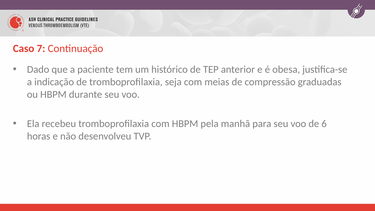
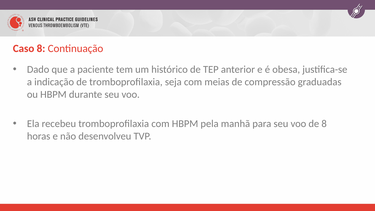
Caso 7: 7 -> 8 (41, 49)
de 6: 6 -> 8 (324, 124)
